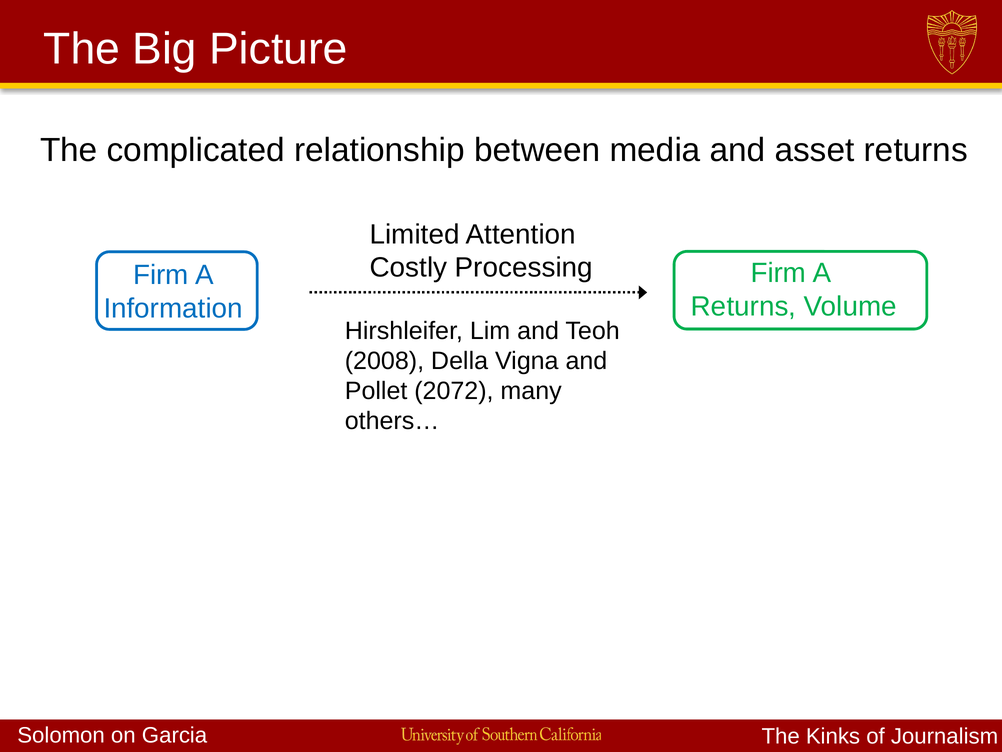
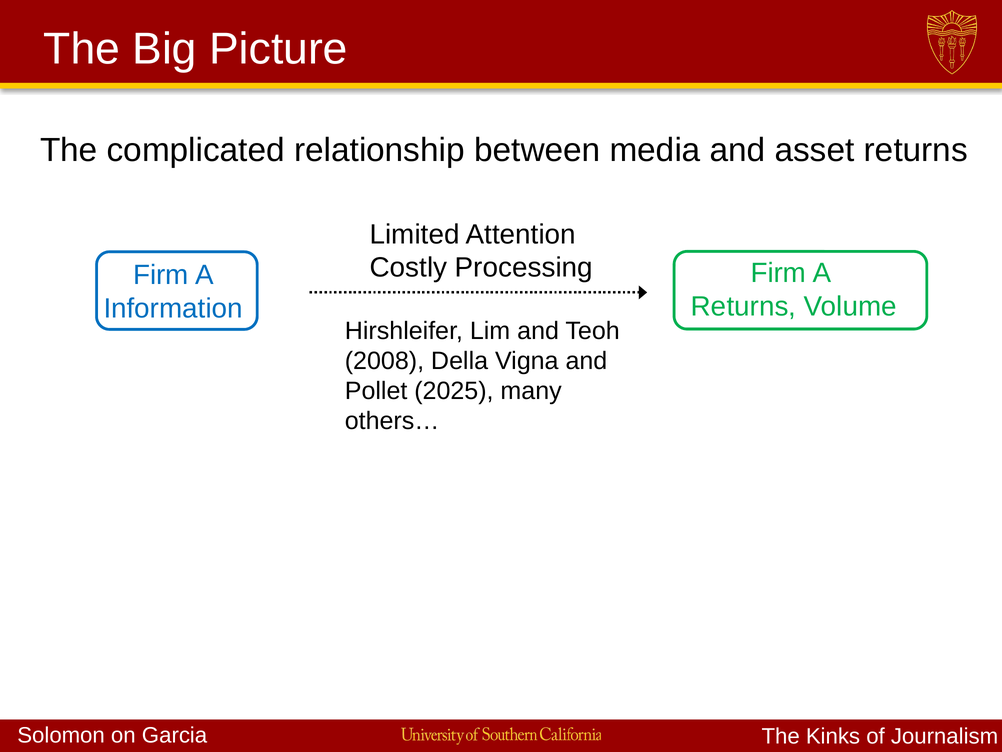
2072: 2072 -> 2025 (454, 391)
